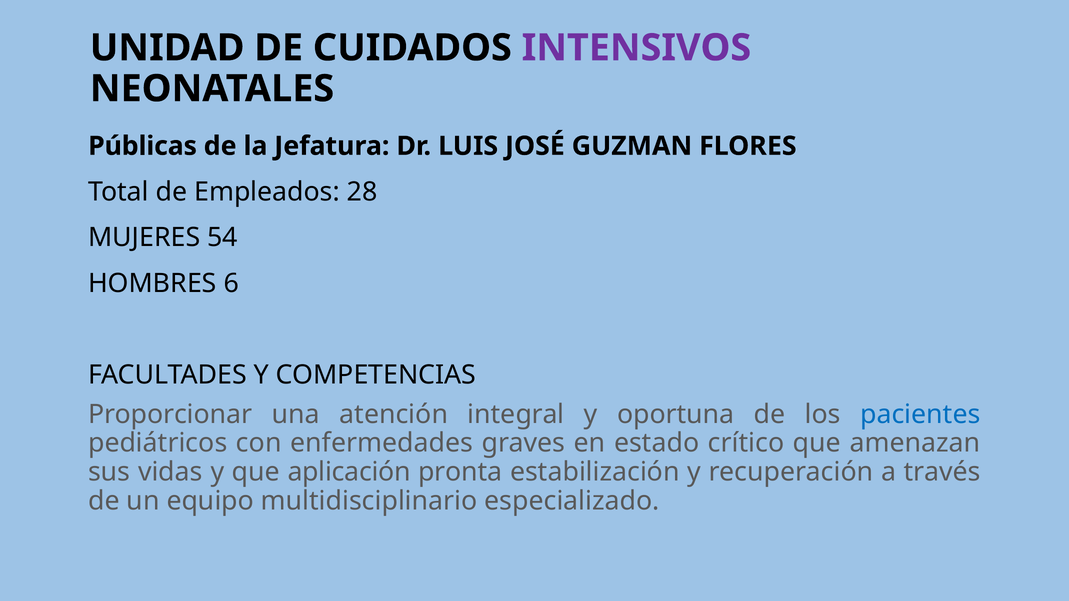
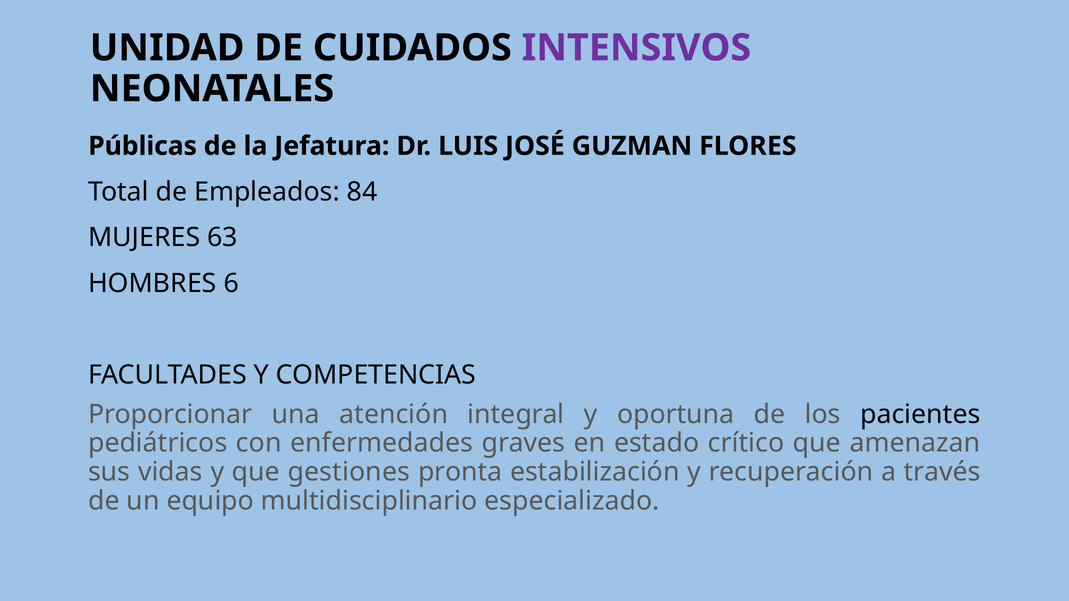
28: 28 -> 84 (362, 192)
54: 54 -> 63 (222, 238)
pacientes colour: blue -> black (920, 415)
aplicación: aplicación -> gestiones (349, 472)
